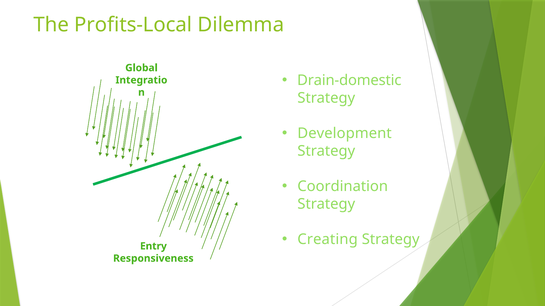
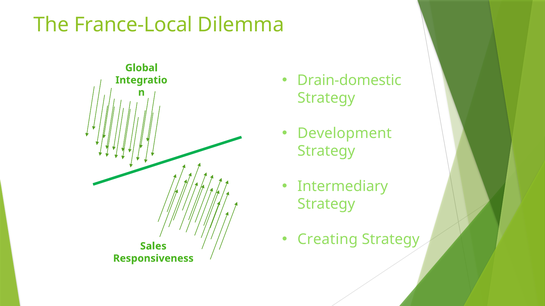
Profits-Local: Profits-Local -> France-Local (133, 25)
Coordination: Coordination -> Intermediary (343, 187)
Entry: Entry -> Sales (153, 247)
